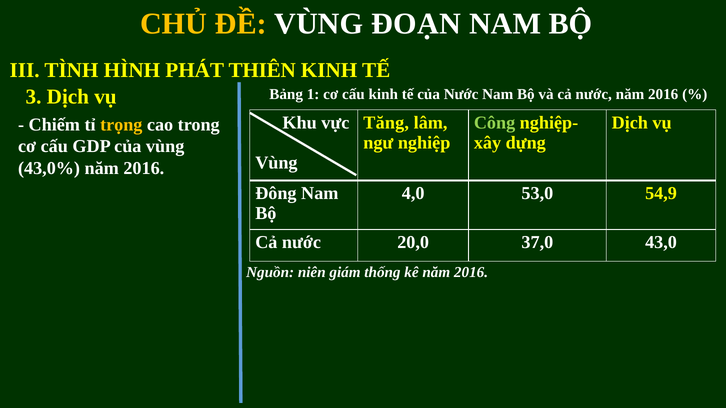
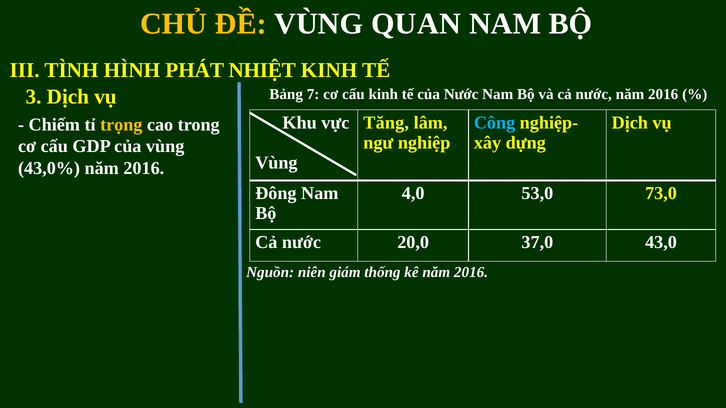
ĐOẠN: ĐOẠN -> QUAN (416, 24)
THIÊN: THIÊN -> NHIỆT (262, 70)
1: 1 -> 7 (313, 94)
Công colour: light green -> light blue (495, 123)
54,9: 54,9 -> 73,0 (661, 194)
